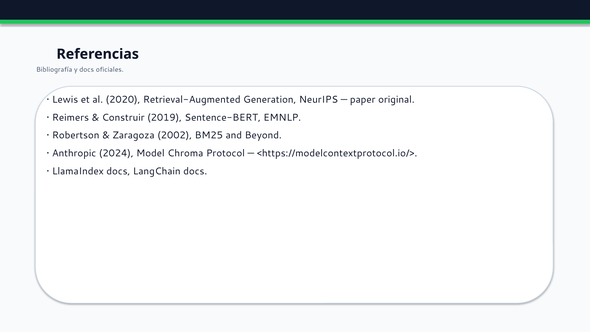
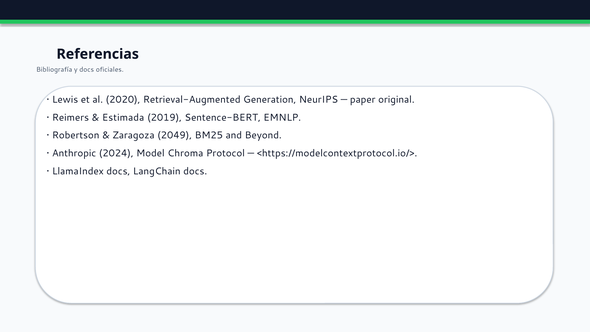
Construir: Construir -> Estimada (123, 117)
2002: 2002 -> 2049 (175, 135)
